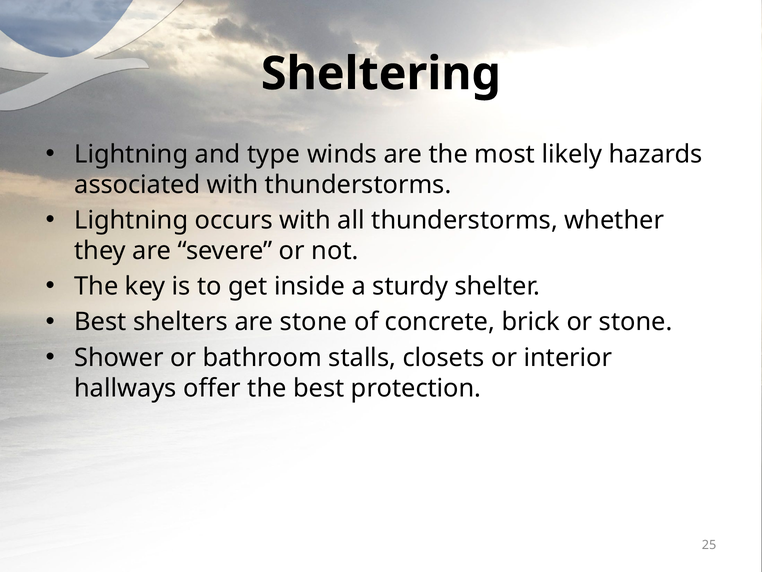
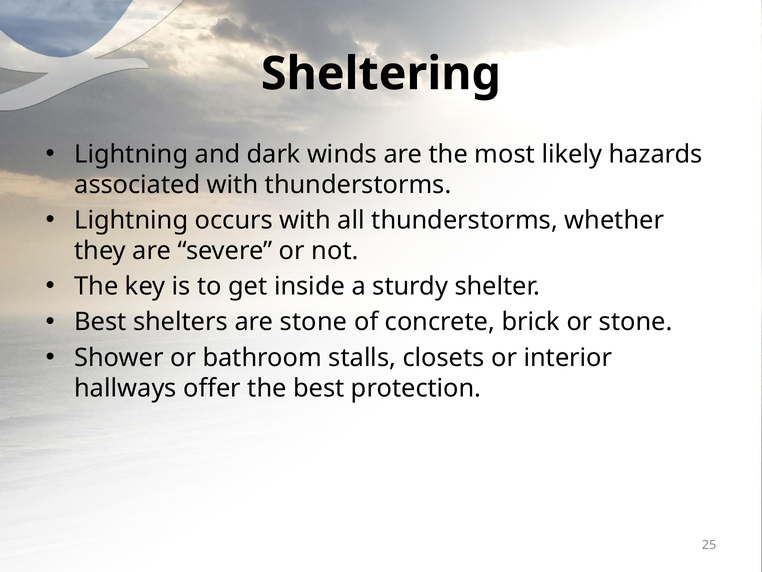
type: type -> dark (274, 154)
